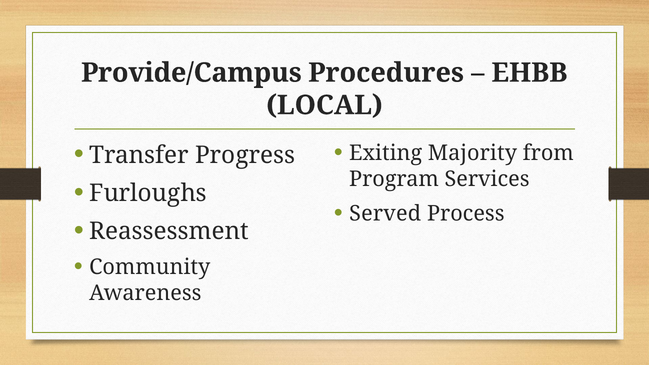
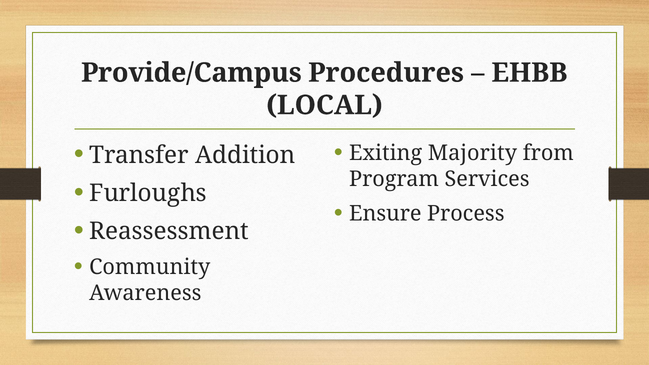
Progress: Progress -> Addition (245, 155)
Served: Served -> Ensure (385, 214)
